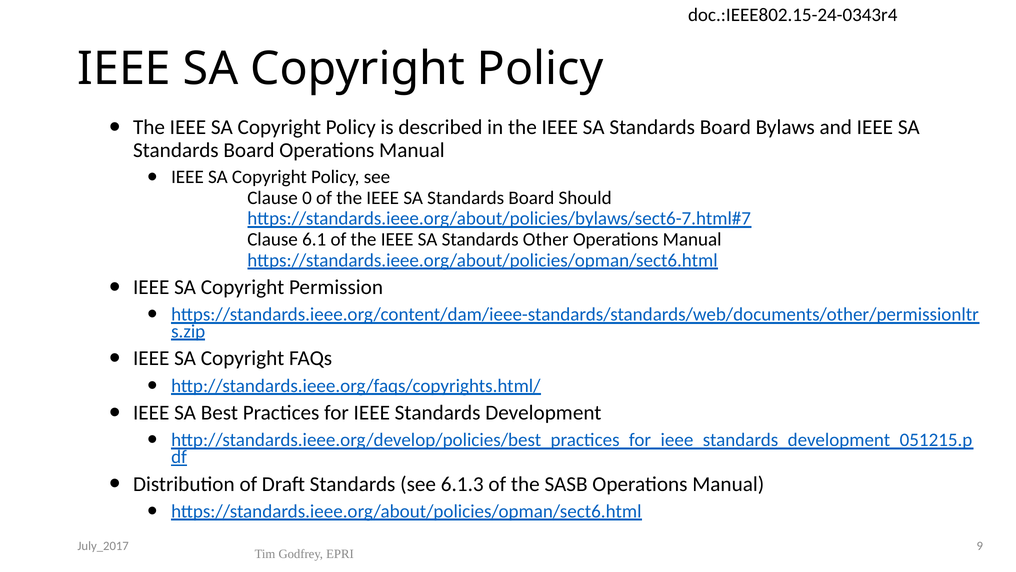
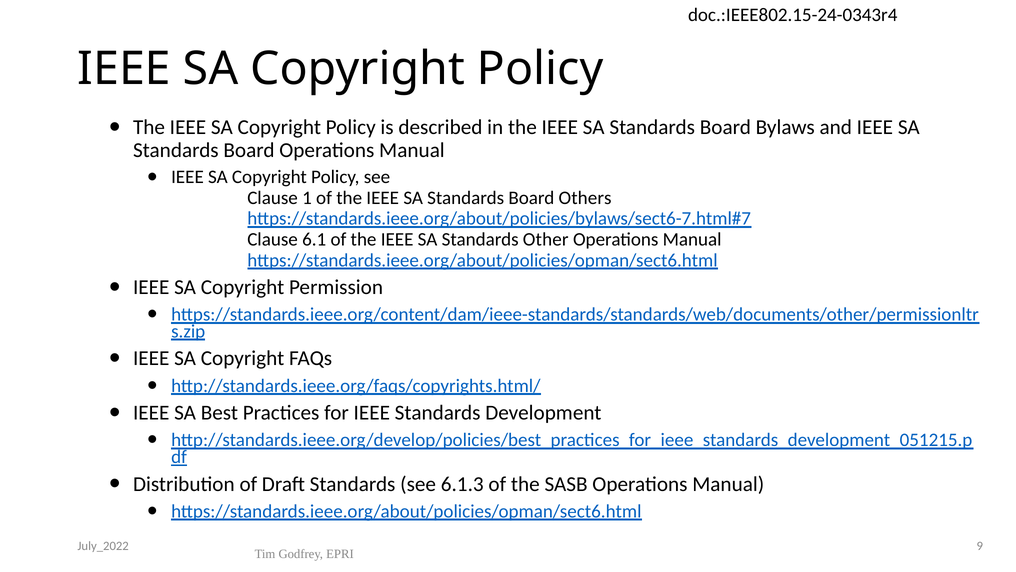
0: 0 -> 1 (307, 198)
Should: Should -> Others (585, 198)
July_2017: July_2017 -> July_2022 (103, 546)
